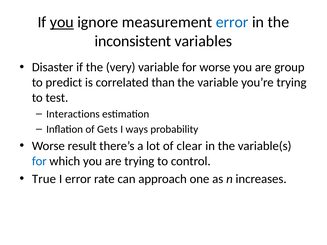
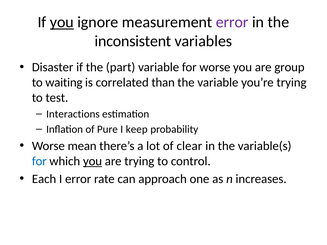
error colour: blue -> purple (232, 22)
very: very -> part (121, 67)
predict: predict -> waiting (64, 83)
Gets: Gets -> Pure (107, 129)
ways: ways -> keep (137, 129)
result: result -> mean (82, 146)
you underline: none -> present (93, 161)
True: True -> Each (44, 179)
